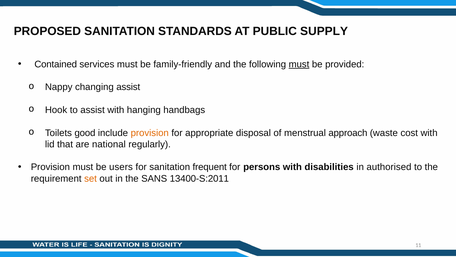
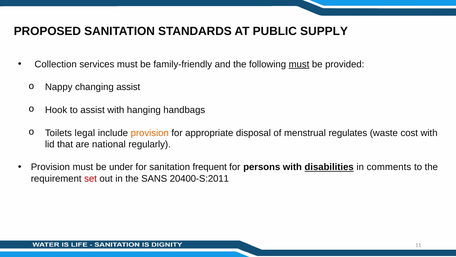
Contained: Contained -> Collection (56, 64)
good: good -> legal (85, 133)
approach: approach -> regulates (348, 133)
users: users -> under (121, 167)
disabilities underline: none -> present (329, 167)
authorised: authorised -> comments (389, 167)
set colour: orange -> red (91, 178)
13400-S:2011: 13400-S:2011 -> 20400-S:2011 (199, 178)
